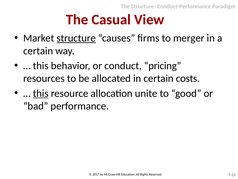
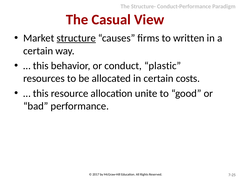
merger: merger -> written (189, 38)
pricing: pricing -> plastic (163, 66)
this underline: present -> none (41, 93)
